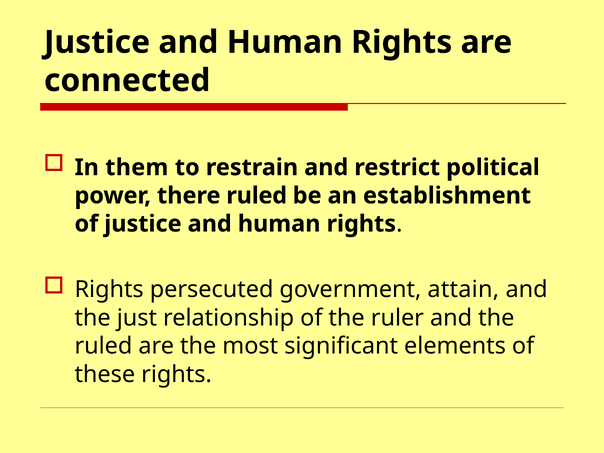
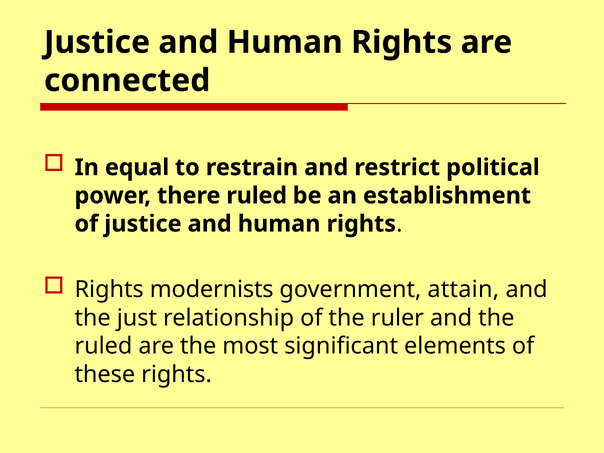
them: them -> equal (137, 167)
persecuted: persecuted -> modernists (212, 290)
